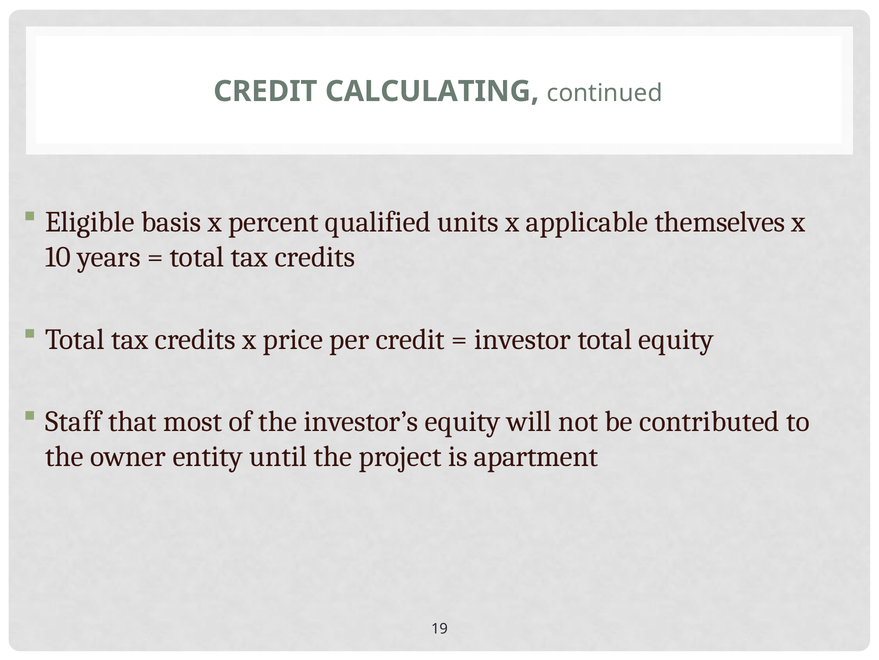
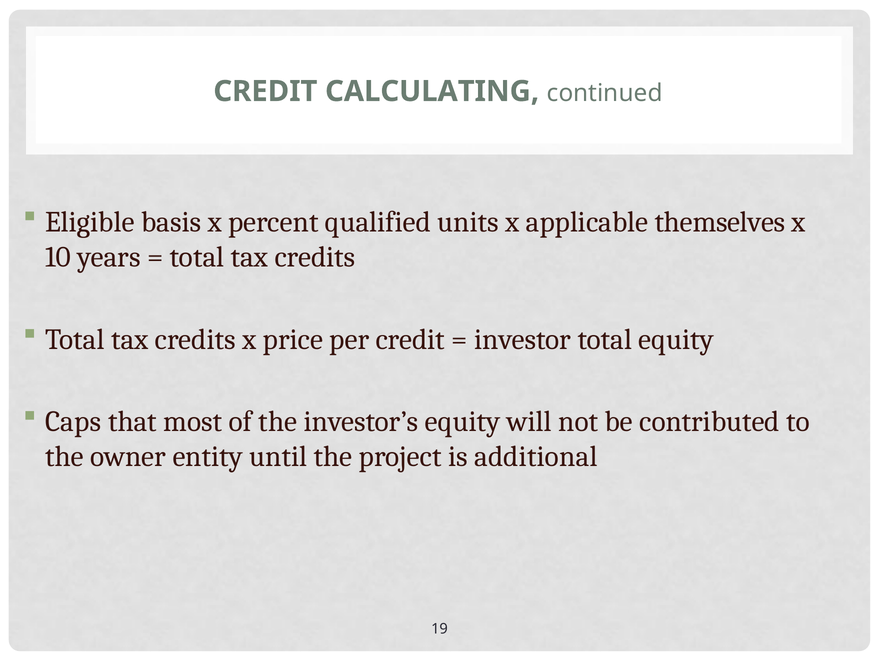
Staff: Staff -> Caps (73, 421)
apartment: apartment -> additional (536, 456)
